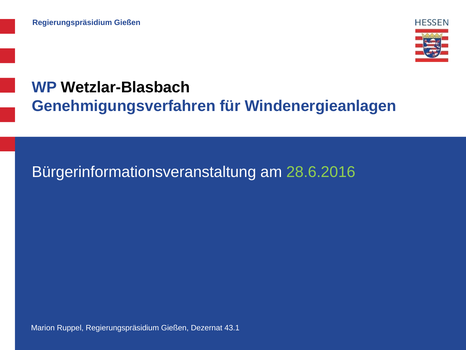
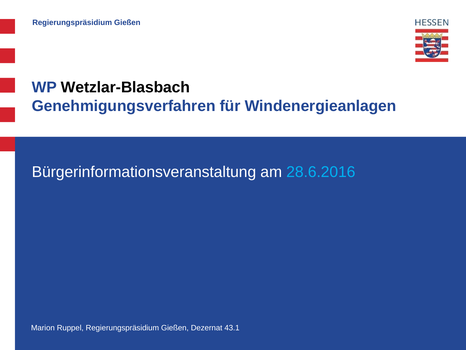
28.6.2016 colour: light green -> light blue (321, 172)
